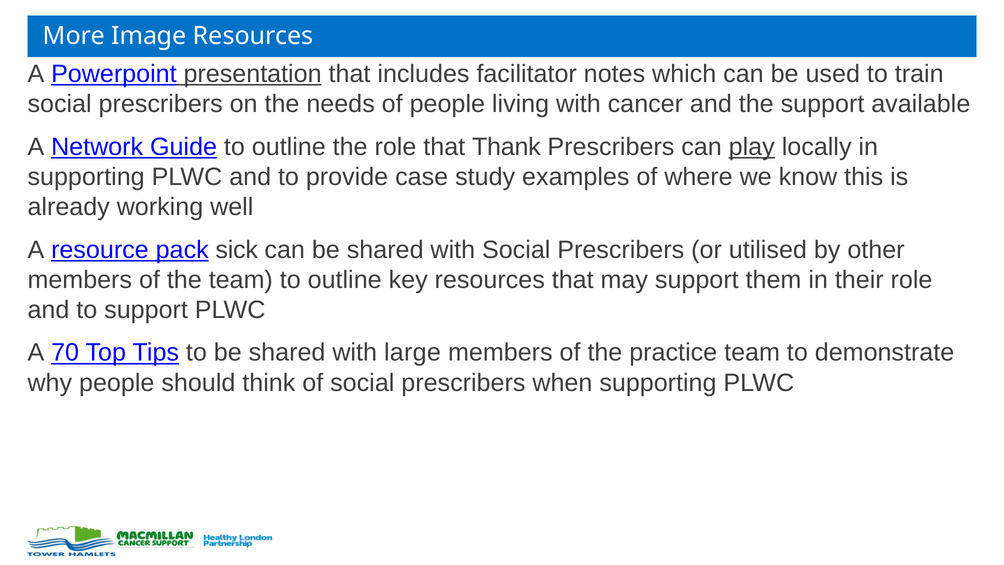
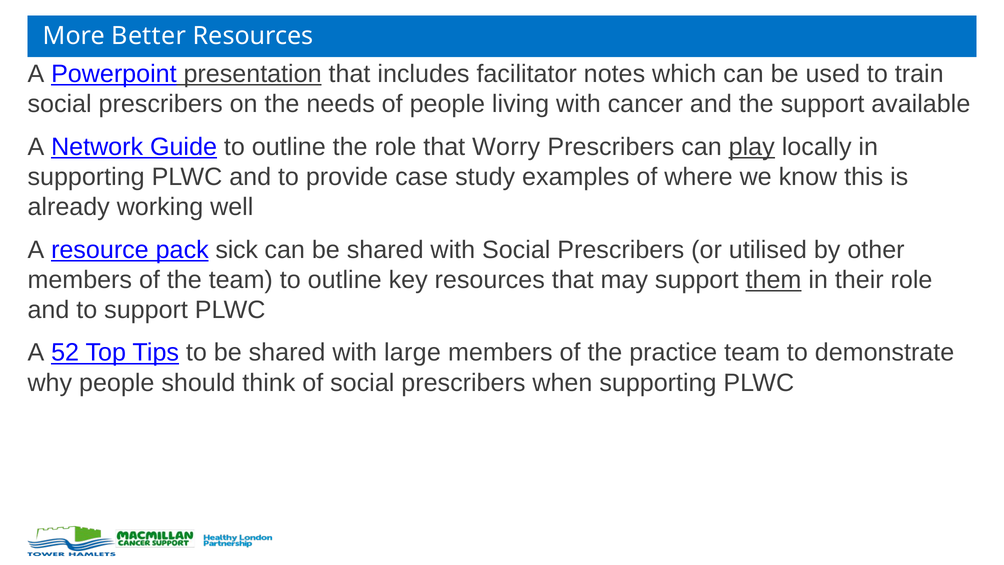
Image: Image -> Better (149, 36)
Thank: Thank -> Worry (506, 147)
them underline: none -> present (773, 280)
70: 70 -> 52 (65, 353)
